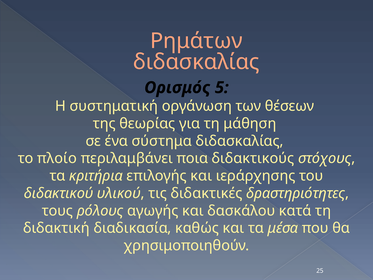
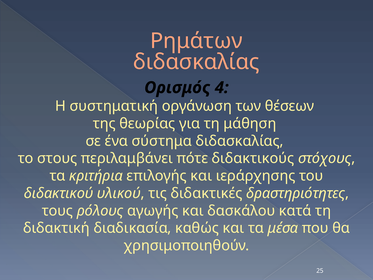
5: 5 -> 4 (222, 88)
πλοίο: πλοίο -> στους (57, 158)
ποια: ποια -> πότε (192, 158)
